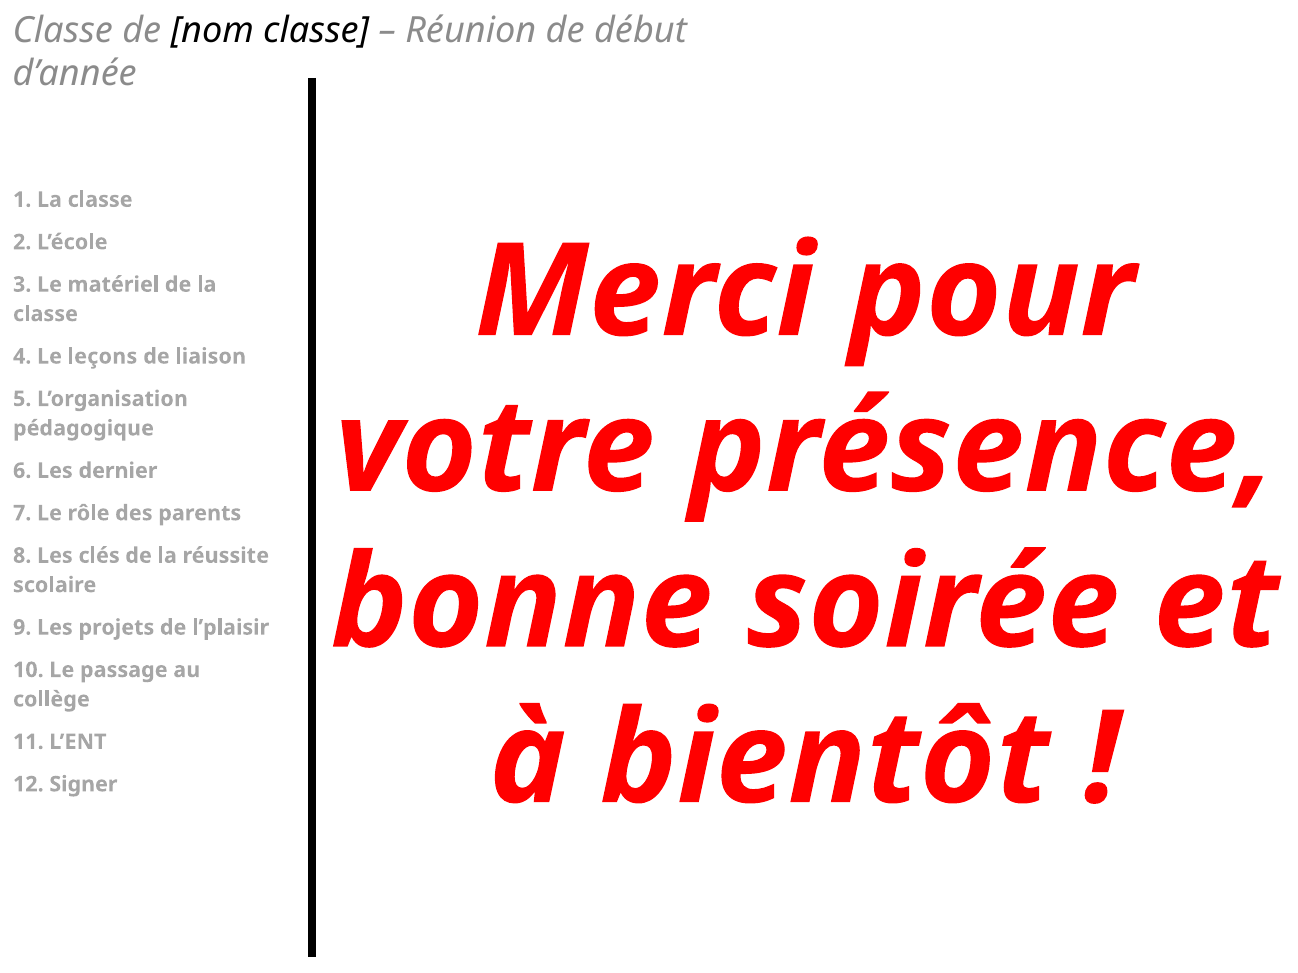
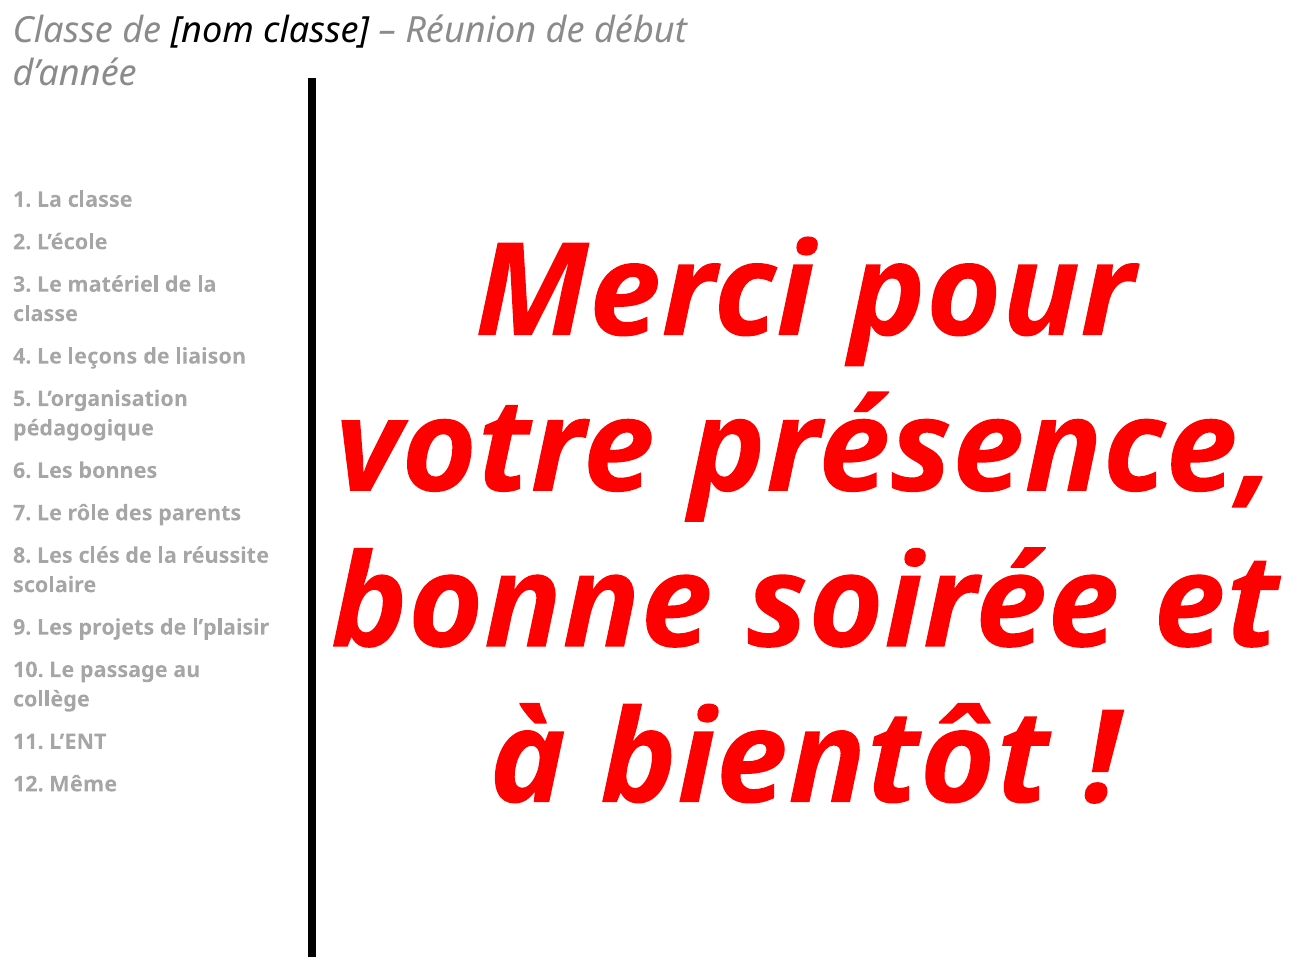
dernier: dernier -> bonnes (118, 471)
Signer: Signer -> Même (83, 785)
